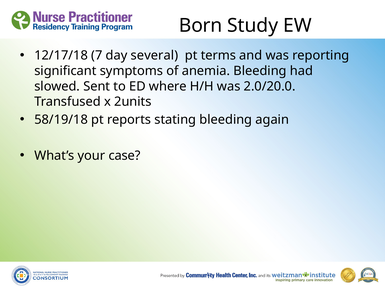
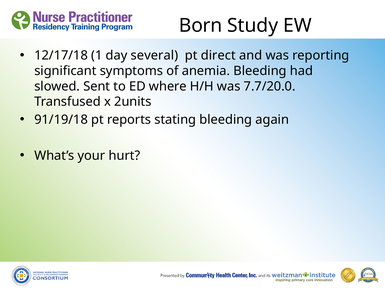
7: 7 -> 1 (97, 55)
terms: terms -> direct (218, 55)
2.0/20.0: 2.0/20.0 -> 7.7/20.0 (270, 86)
58/19/18: 58/19/18 -> 91/19/18 (61, 120)
case: case -> hurt (124, 156)
